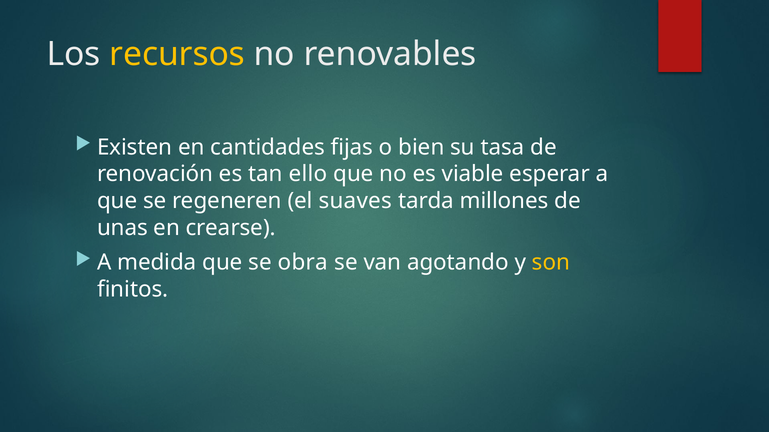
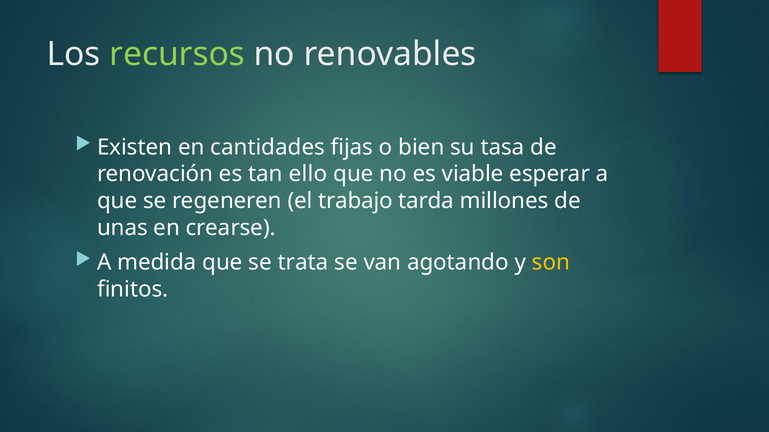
recursos colour: yellow -> light green (177, 54)
suaves: suaves -> trabajo (356, 201)
obra: obra -> trata (303, 263)
